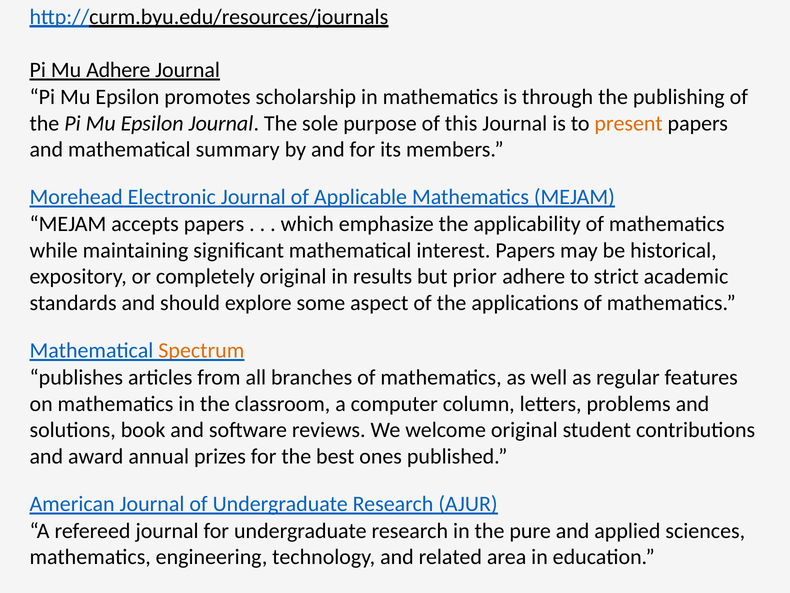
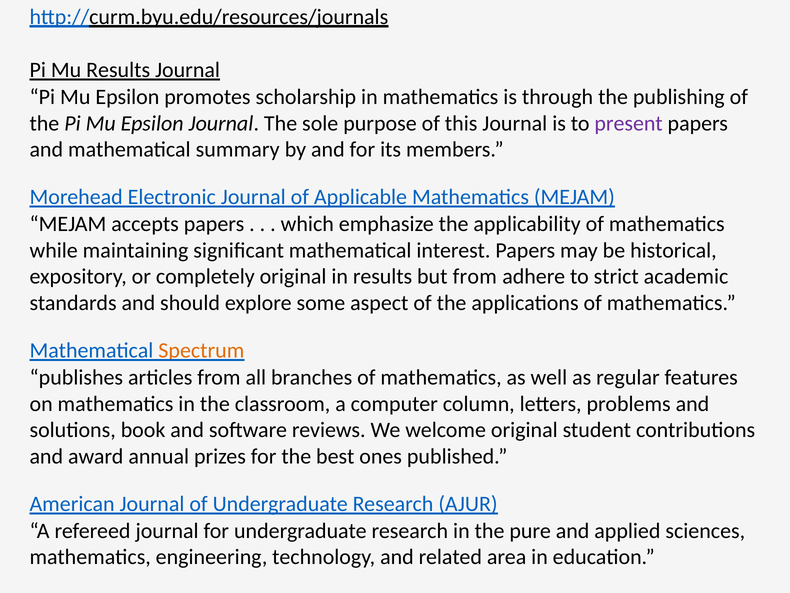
Mu Adhere: Adhere -> Results (118, 70)
present colour: orange -> purple (629, 123)
but prior: prior -> from (475, 276)
